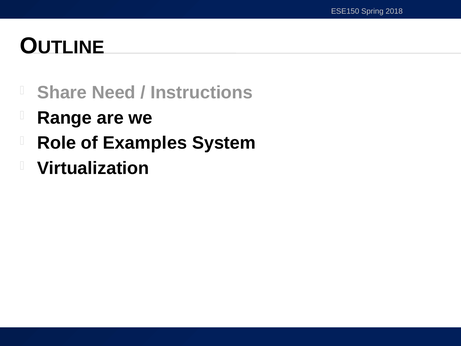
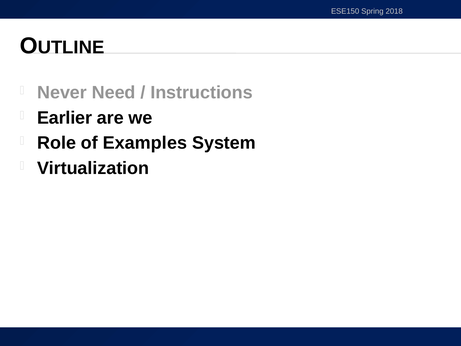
Share: Share -> Never (62, 93)
Range: Range -> Earlier (65, 118)
